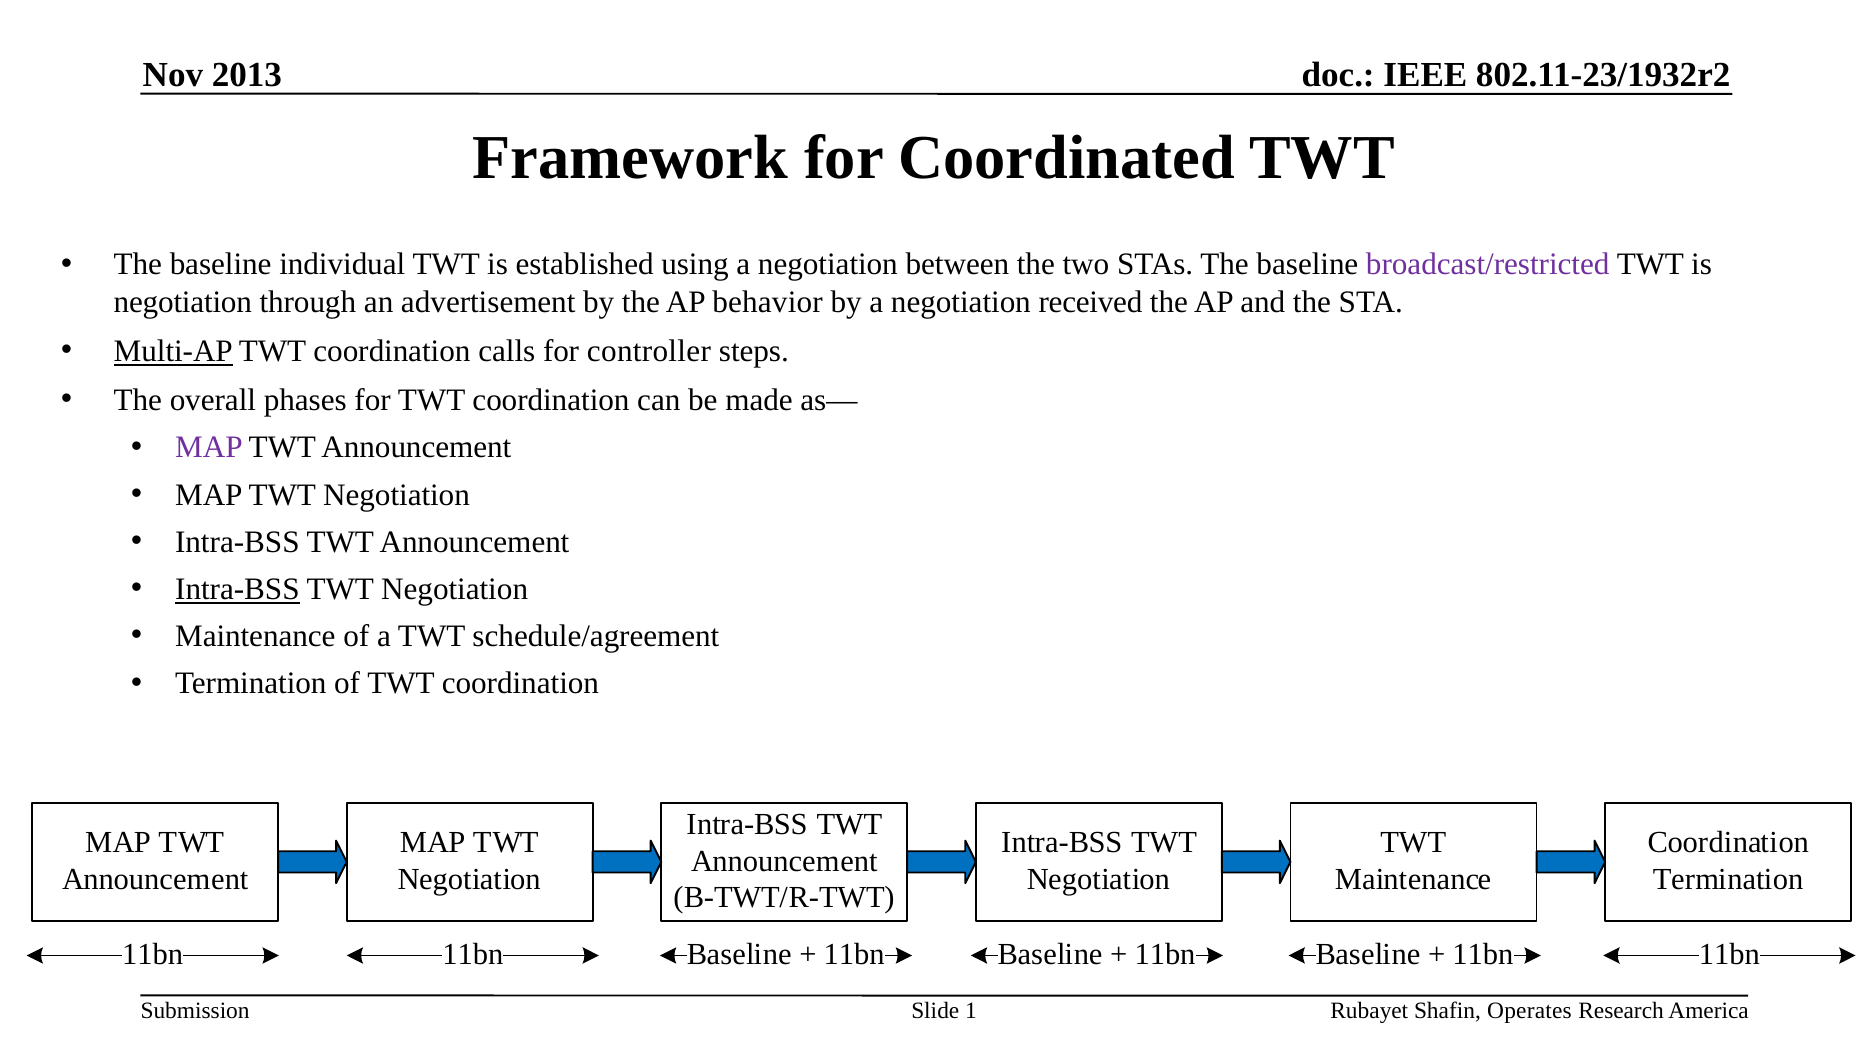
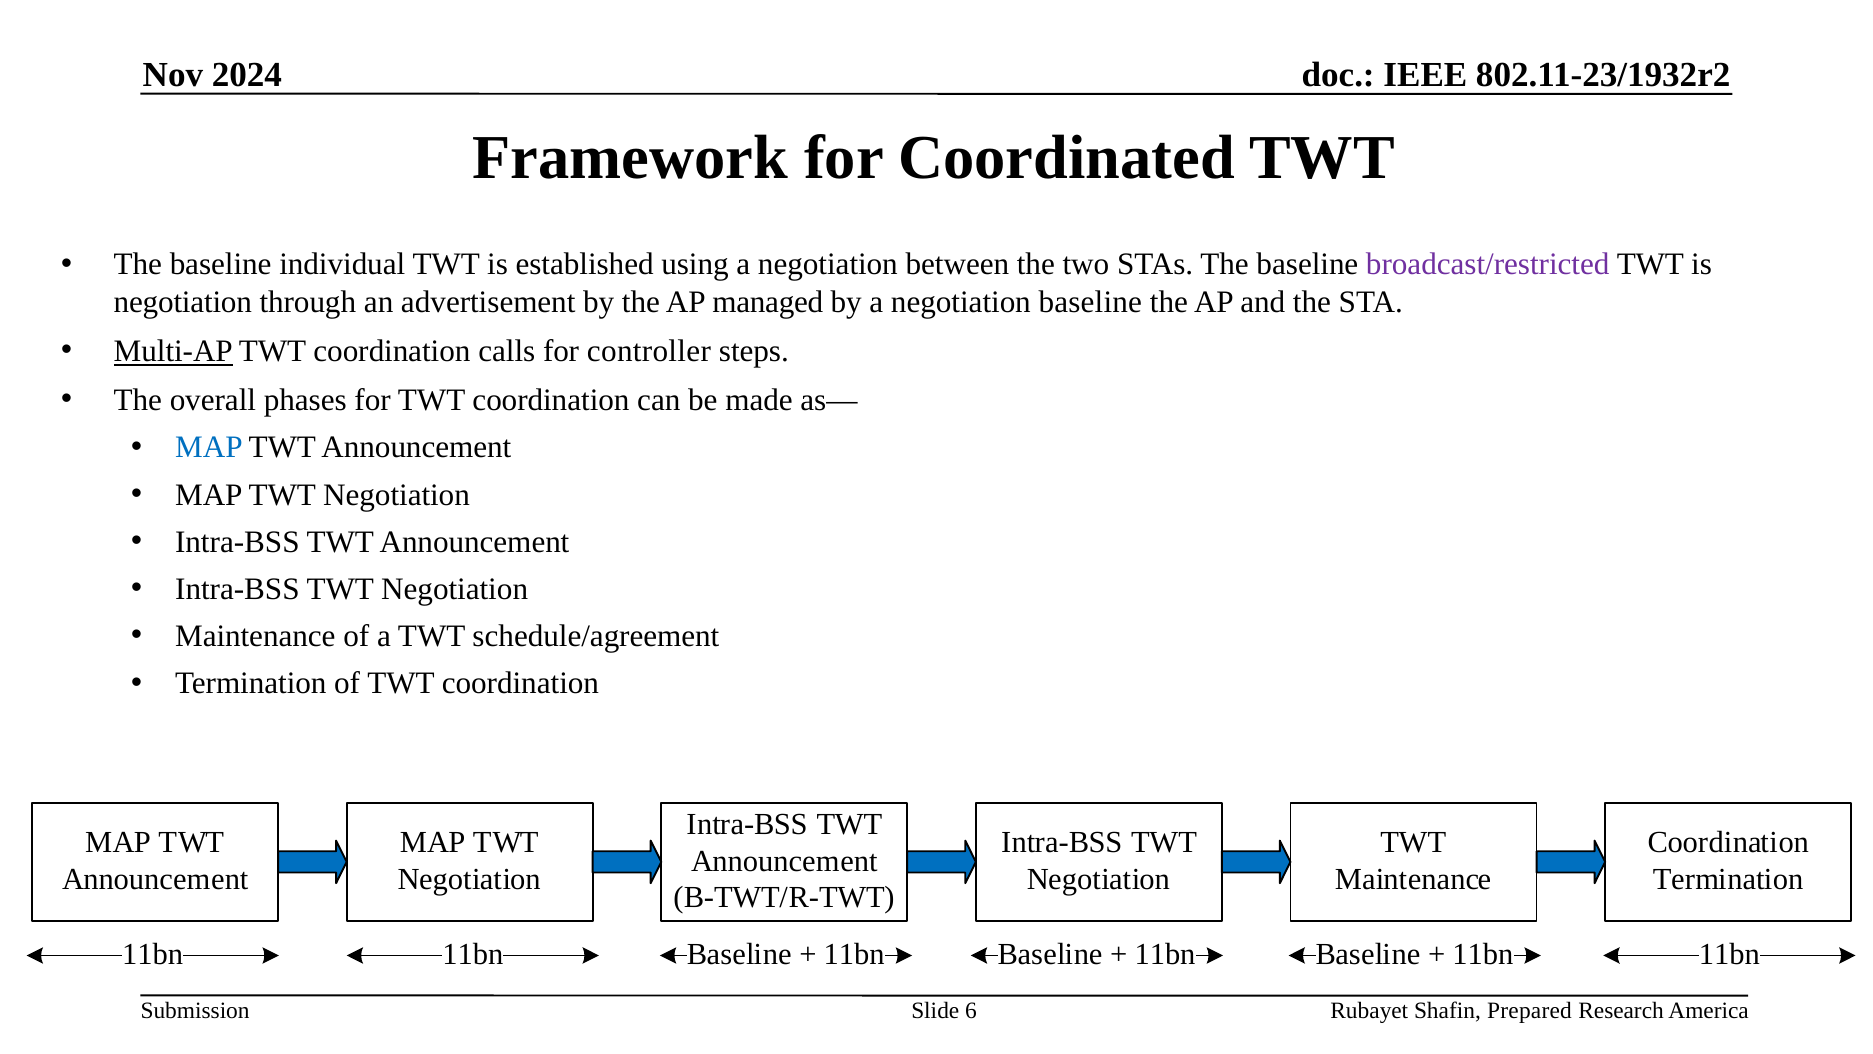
2013: 2013 -> 2024 (247, 74)
behavior: behavior -> managed (768, 302)
negotiation received: received -> baseline (1090, 302)
MAP colour: purple -> blue (209, 447)
Intra-BSS underline: present -> none (237, 589)
1: 1 -> 6 (971, 1010)
Operates: Operates -> Prepared (1530, 1010)
